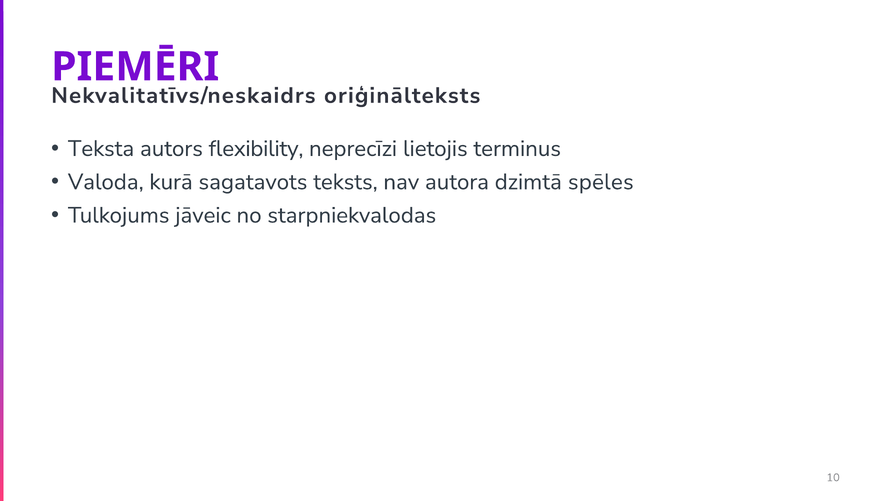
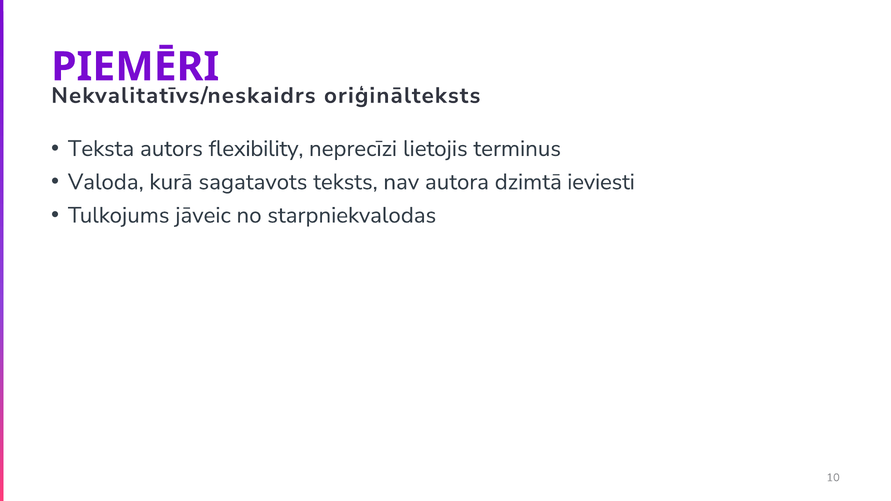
spēles: spēles -> ieviesti (601, 182)
